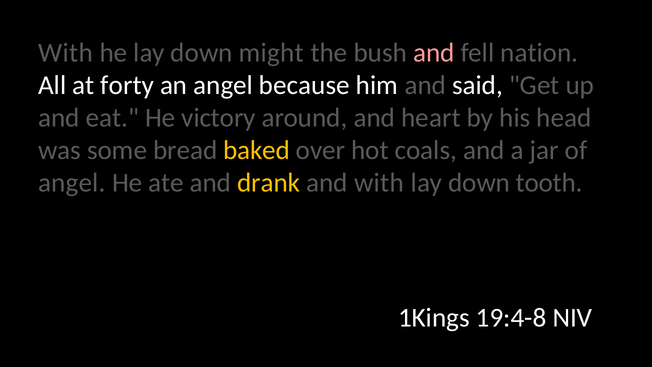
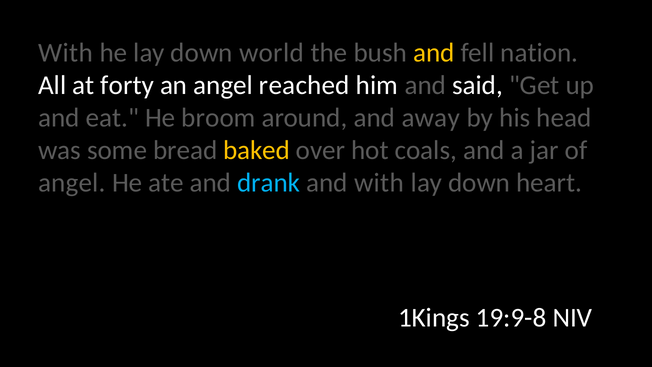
might: might -> world (271, 53)
and colour: pink -> yellow (434, 53)
because: because -> reached (304, 85)
victory: victory -> broom (218, 118)
heart: heart -> away (431, 118)
drank colour: yellow -> light blue (269, 183)
tooth: tooth -> heart (549, 183)
19:4-8: 19:4-8 -> 19:9-8 (511, 318)
